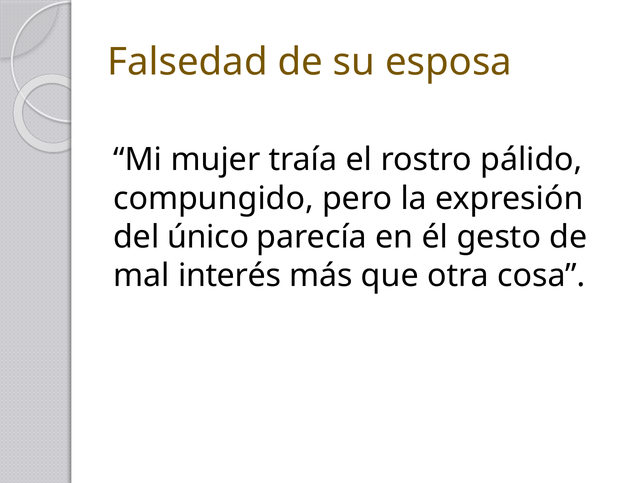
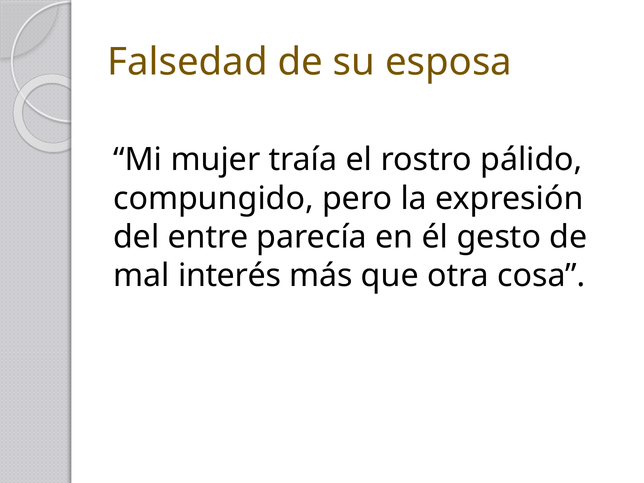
único: único -> entre (208, 237)
